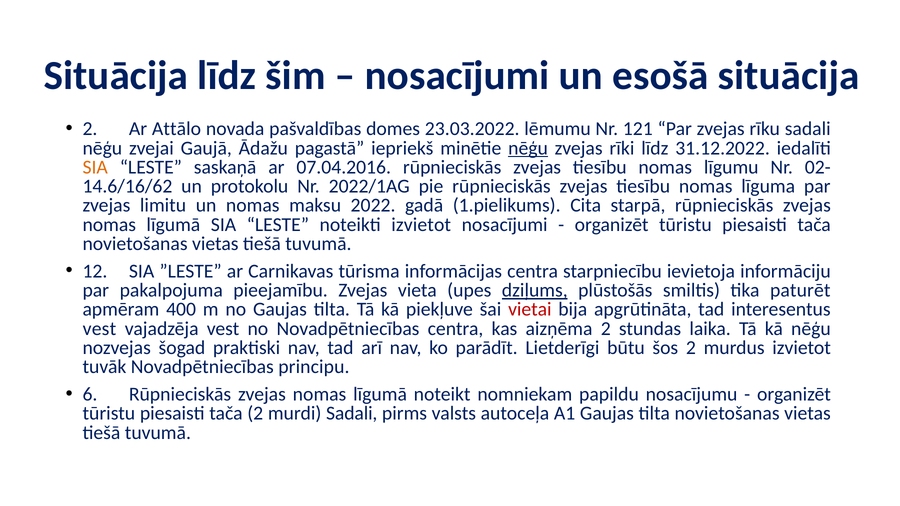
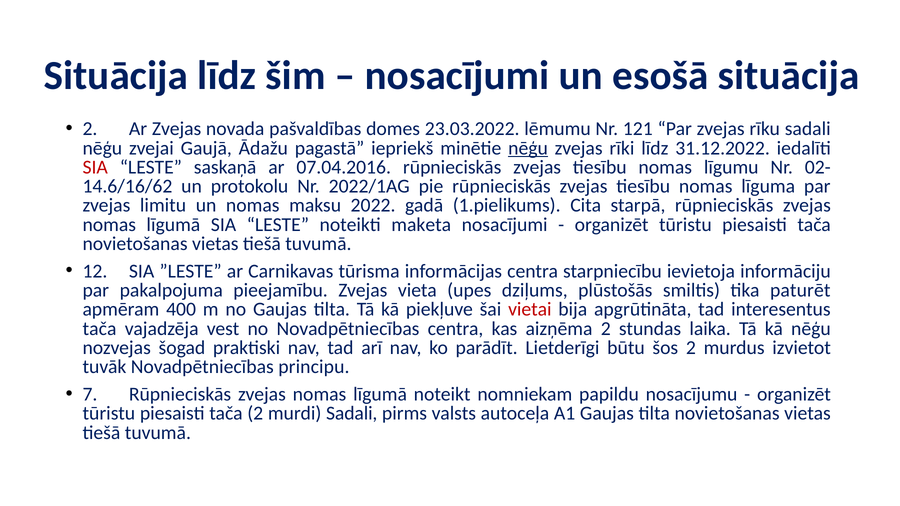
Ar Attālo: Attālo -> Zvejas (177, 129)
SIA colour: orange -> red (95, 167)
noteikti izvietot: izvietot -> maketa (421, 225)
dziļums underline: present -> none (535, 290)
vest: vest -> tača (100, 329)
6: 6 -> 7 (90, 395)
